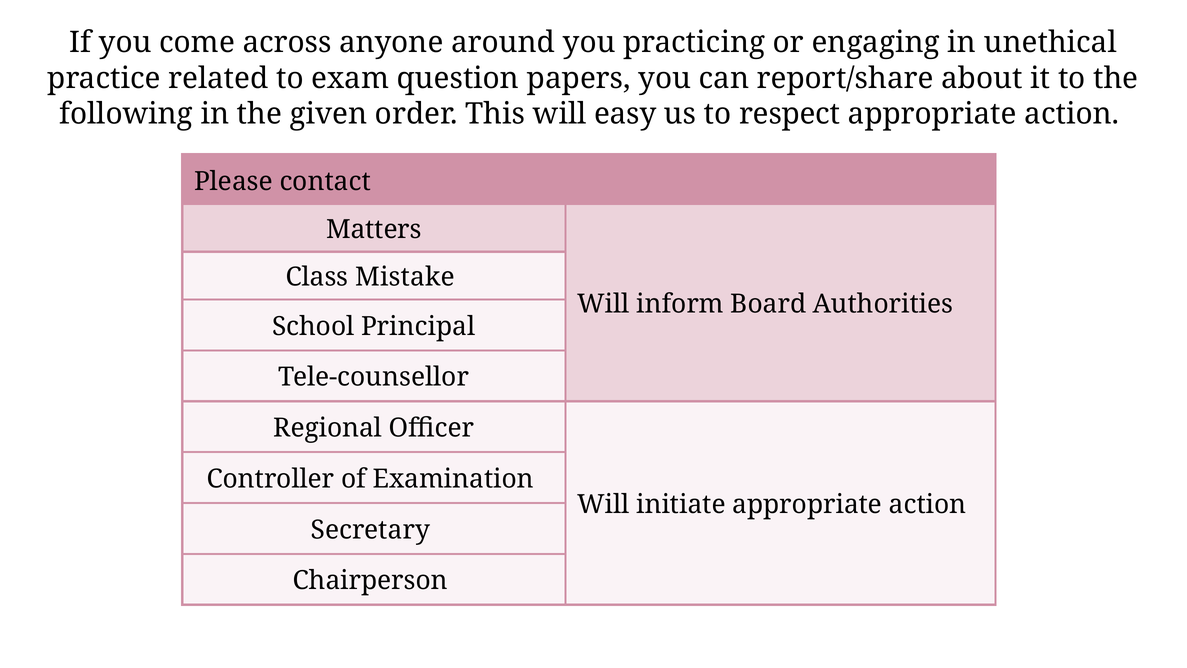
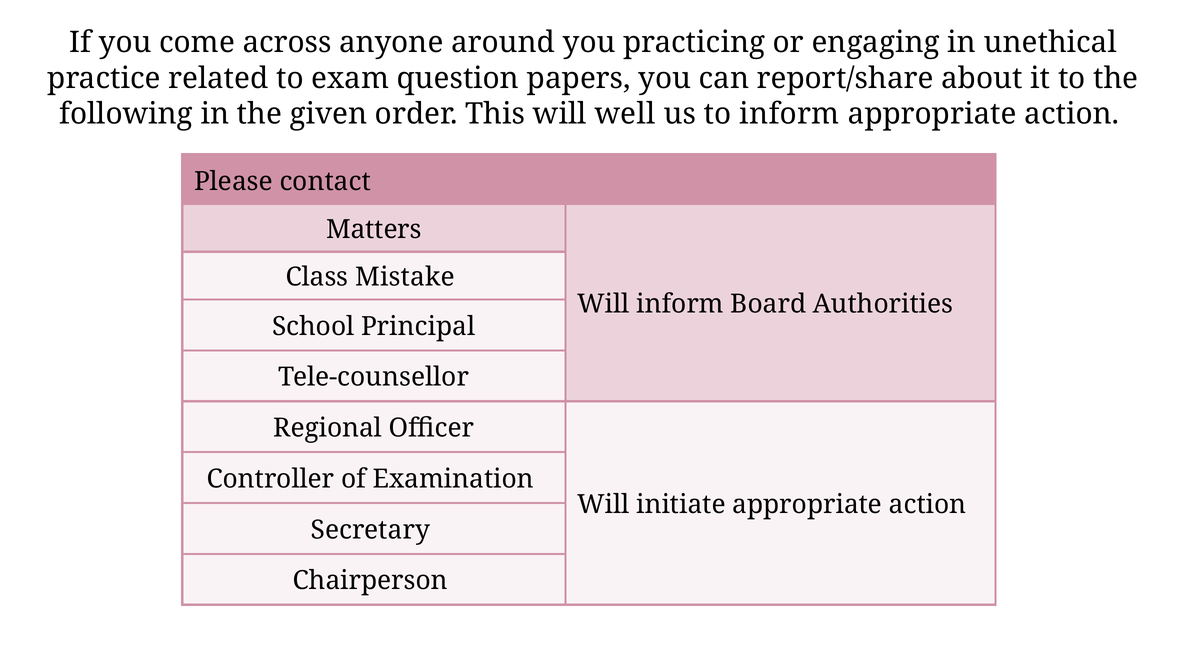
easy: easy -> well (625, 114)
to respect: respect -> inform (789, 114)
